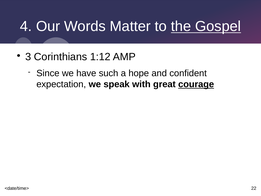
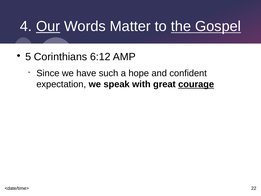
Our underline: none -> present (48, 26)
3: 3 -> 5 (28, 57)
1:12: 1:12 -> 6:12 (100, 57)
